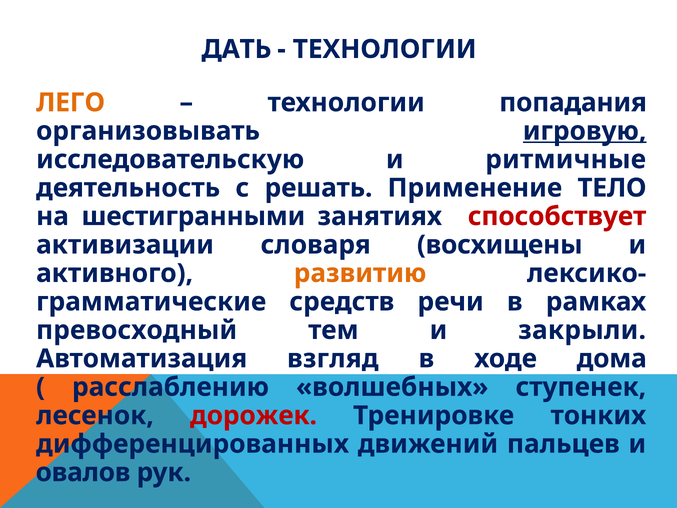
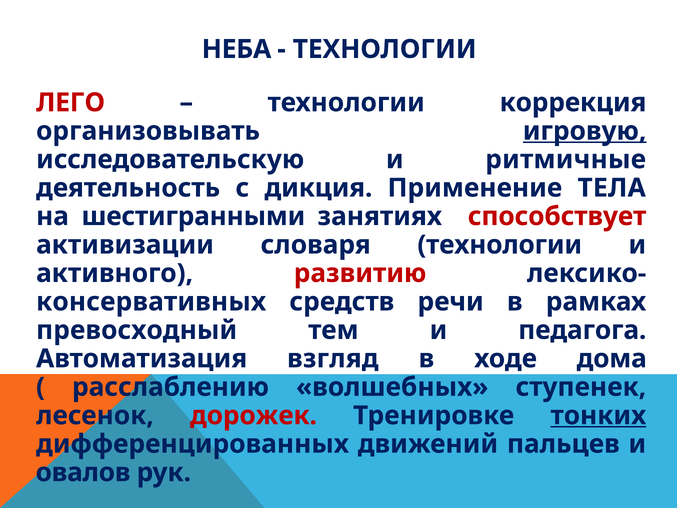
ДАТЬ: ДАТЬ -> НЕБА (237, 49)
ЛЕГО colour: orange -> red (71, 103)
попадания: попадания -> коррекция (573, 103)
решать: решать -> дикция (318, 188)
ТЕЛО: ТЕЛО -> ТЕЛА (612, 188)
словаря восхищены: восхищены -> технологии (500, 245)
развитию colour: orange -> red (360, 273)
грамматические: грамматические -> консервативных (151, 302)
закрыли: закрыли -> педагога (582, 330)
тонких underline: none -> present (598, 415)
